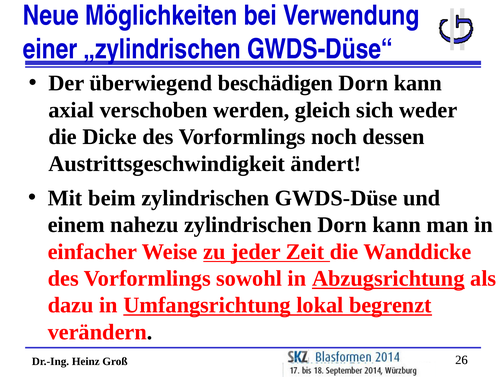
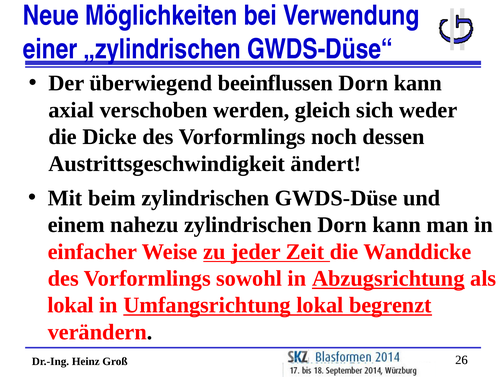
beschädigen: beschädigen -> beeinflussen (275, 83)
dazu: dazu -> lokal (71, 305)
